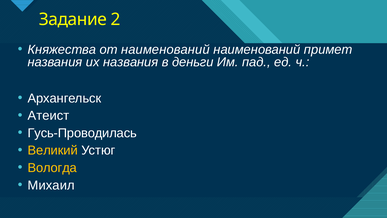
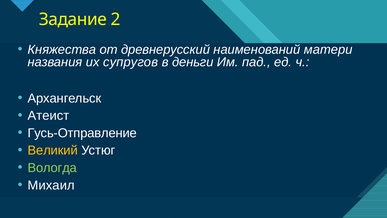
от наименований: наименований -> древнерусский (166, 49)
примет: примет -> матери (328, 49)
их названия: названия -> супругов (131, 62)
Гусь-Проводилась: Гусь-Проводилась -> Гусь-Отправление (82, 133)
Вологда colour: yellow -> light green (52, 168)
